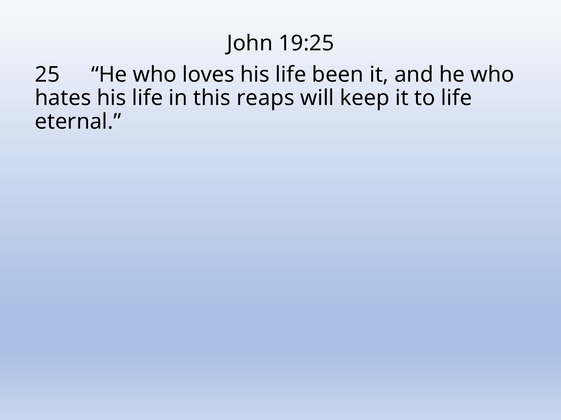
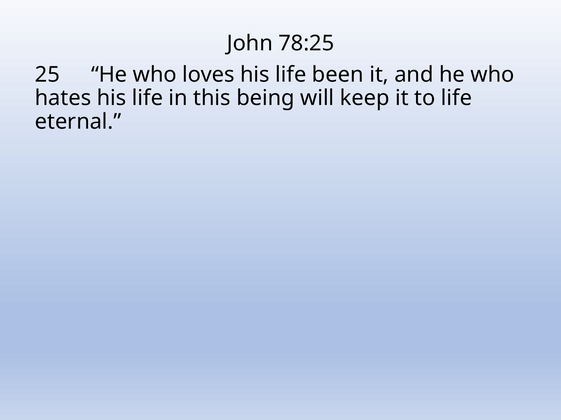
19:25: 19:25 -> 78:25 (306, 43)
reaps: reaps -> being (266, 98)
